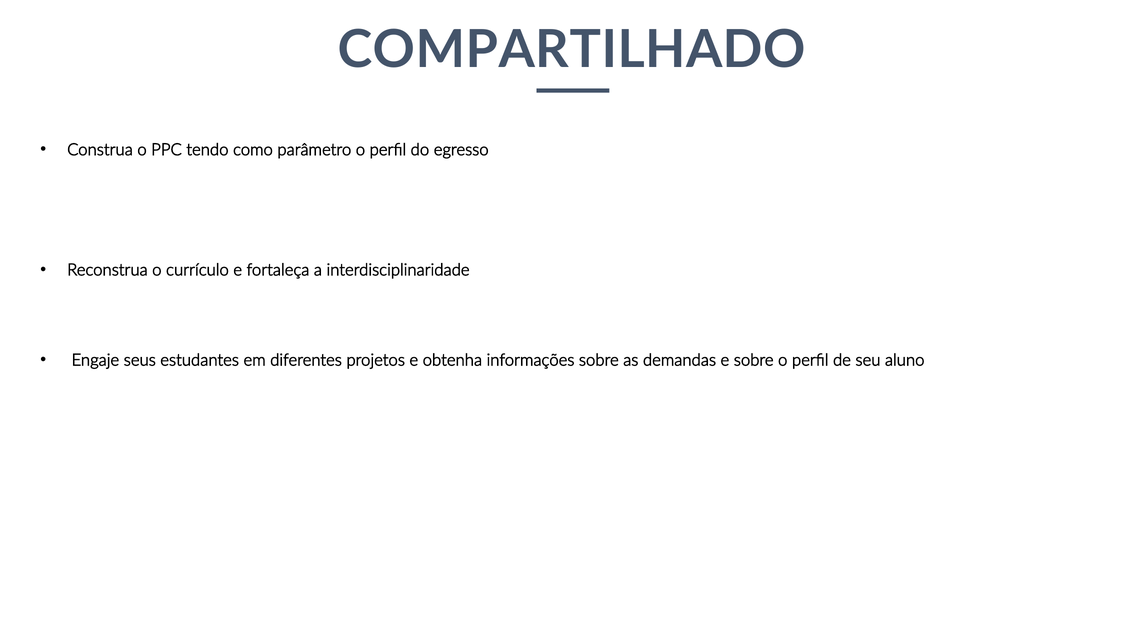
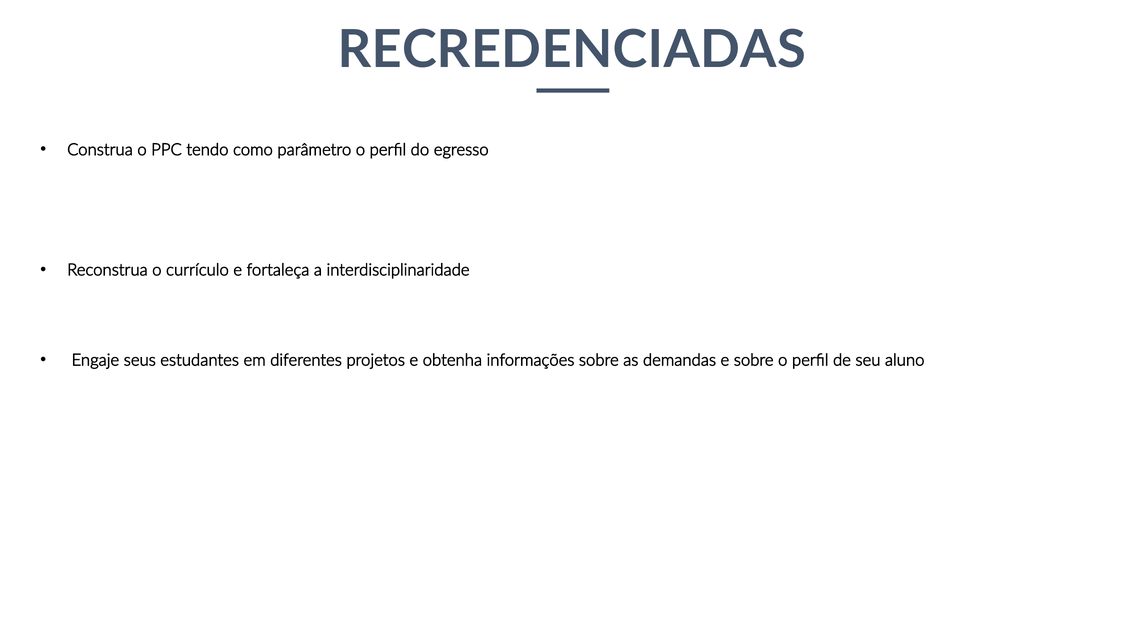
COMPARTILHADO: COMPARTILHADO -> RECREDENCIADAS (572, 50)
